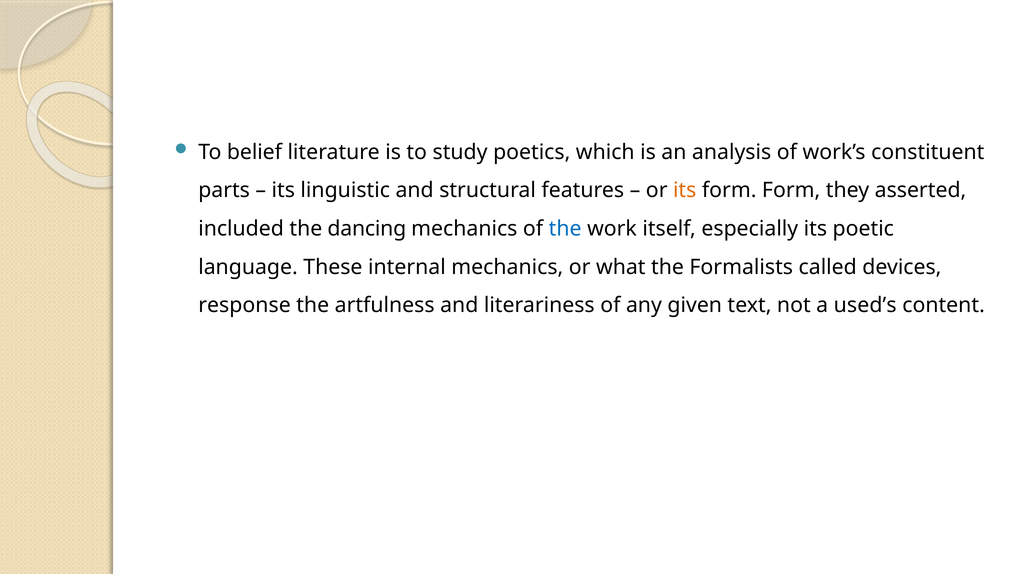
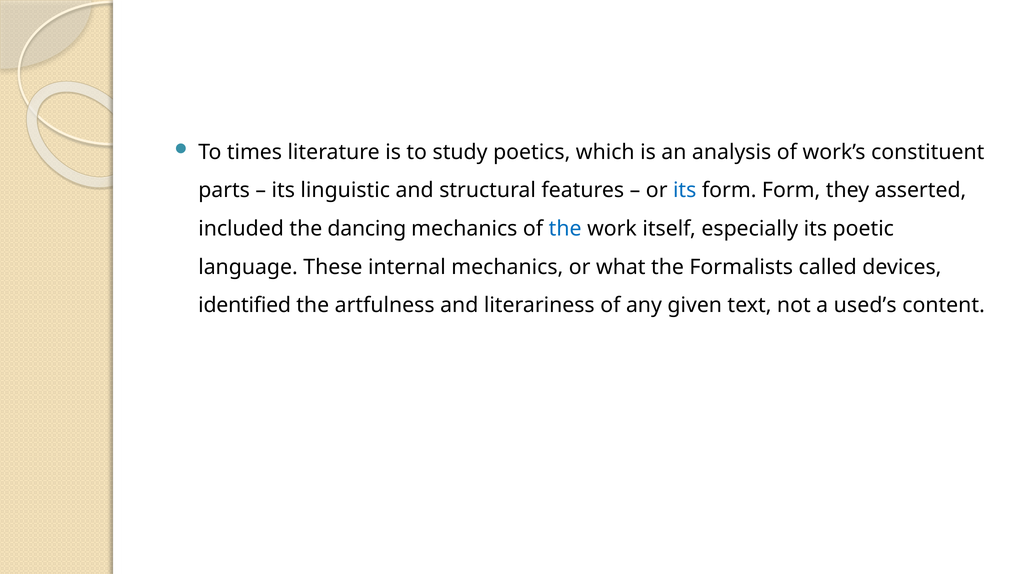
belief: belief -> times (254, 152)
its colour: orange -> blue (685, 190)
response: response -> identified (245, 305)
